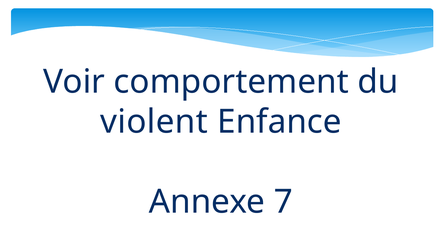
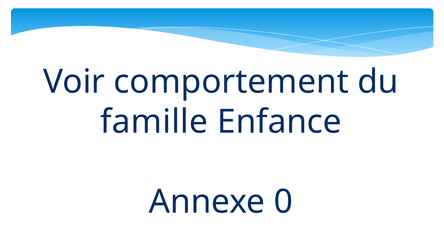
violent: violent -> famille (154, 122)
7: 7 -> 0 (283, 201)
